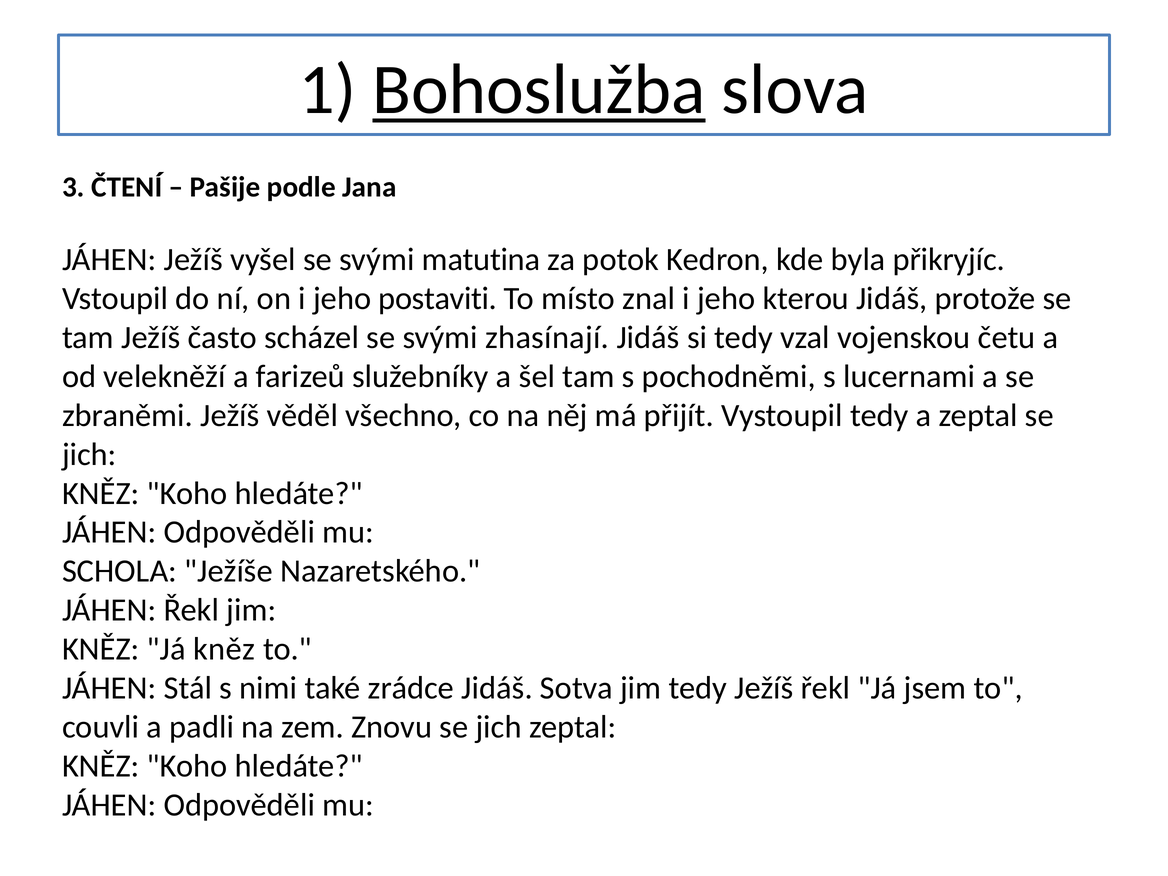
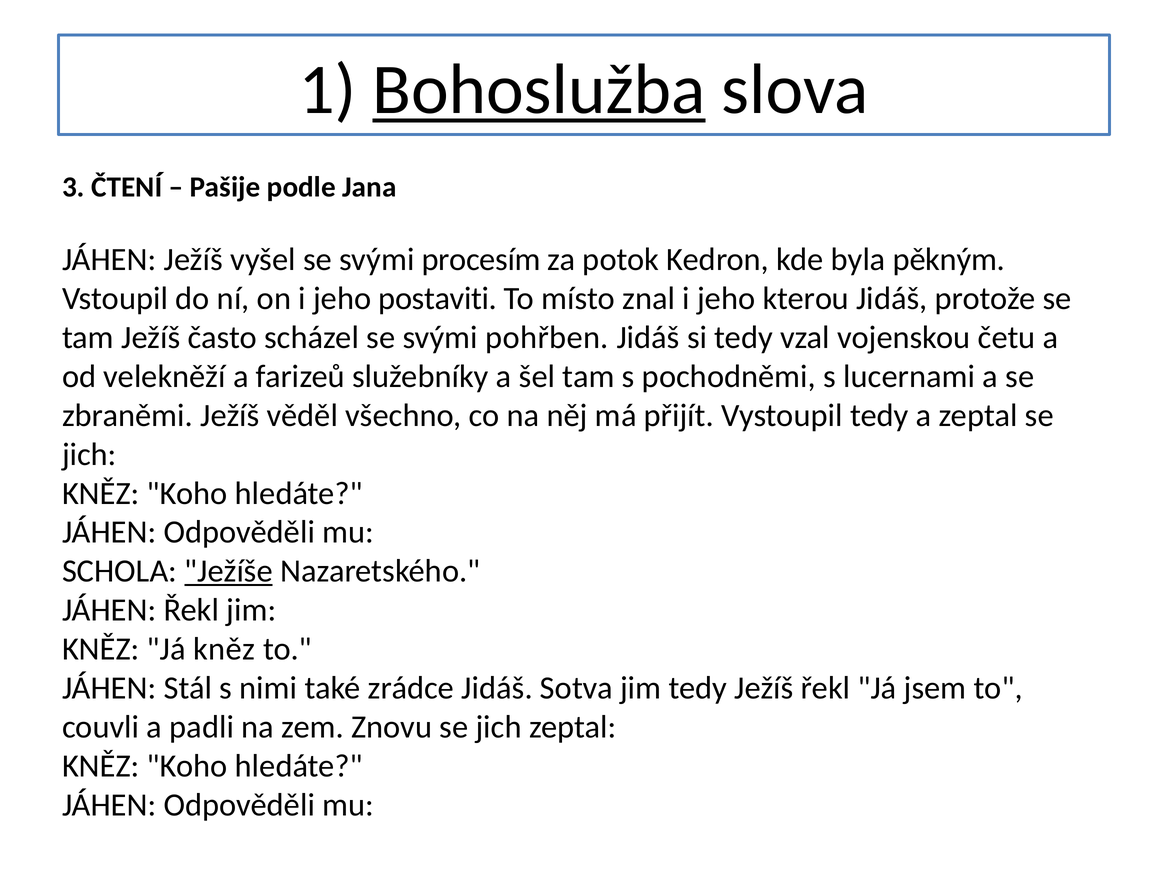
matutina: matutina -> procesím (481, 260)
přikryjíc: přikryjíc -> pěkným (949, 260)
zhasínají: zhasínají -> pohřben (547, 338)
Ježíše underline: none -> present (229, 571)
